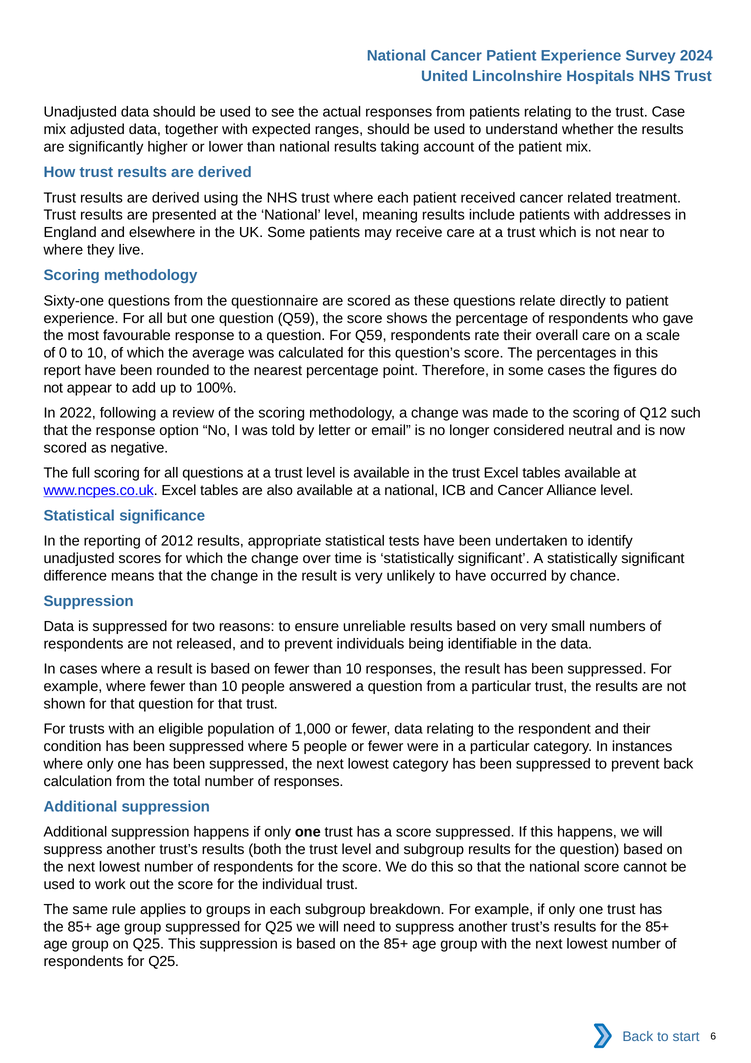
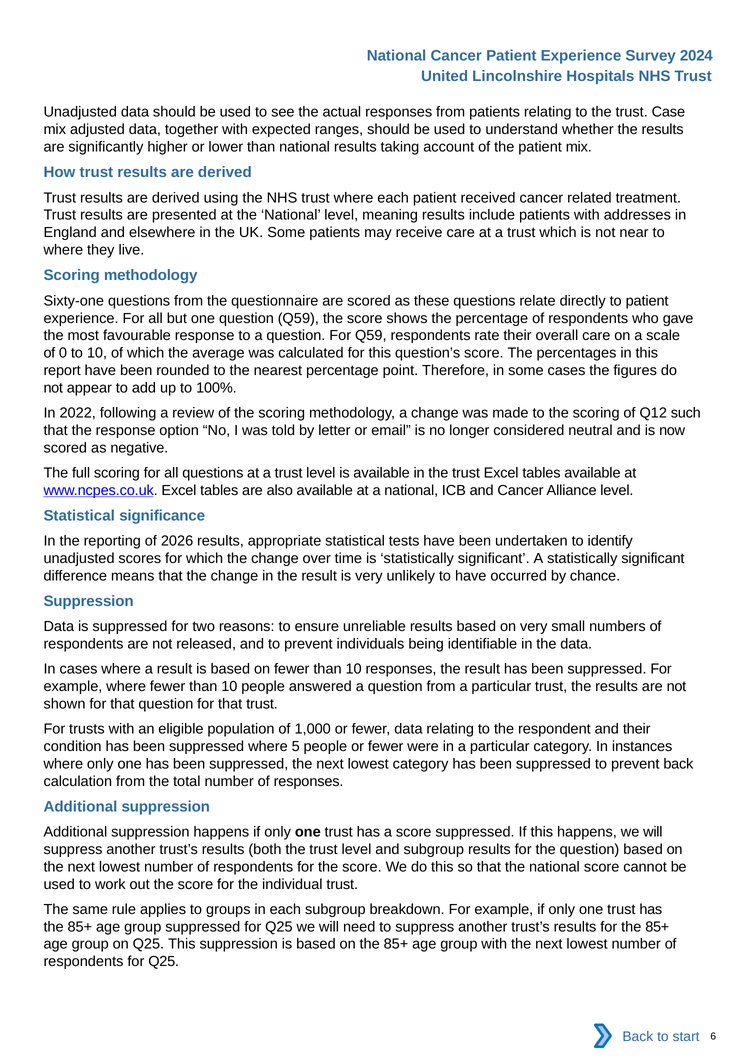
2012: 2012 -> 2026 (177, 541)
